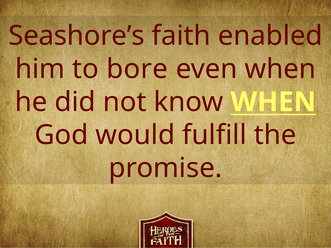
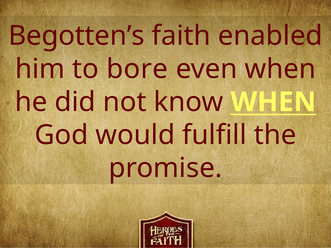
Seashore’s: Seashore’s -> Begotten’s (77, 36)
